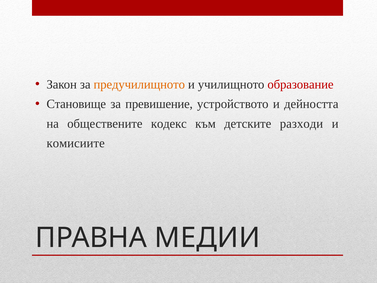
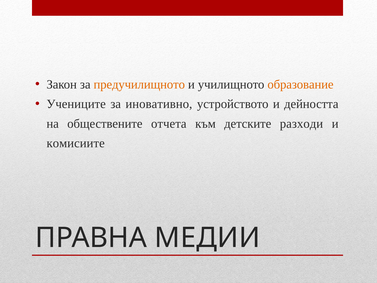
образование colour: red -> orange (301, 84)
Становище: Становище -> Учениците (76, 104)
превишение: превишение -> иновативно (159, 104)
кодекс: кодекс -> отчета (169, 124)
